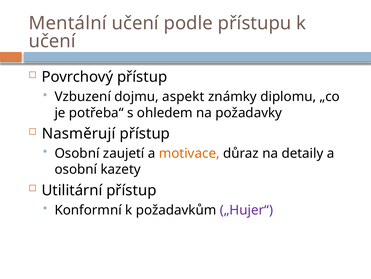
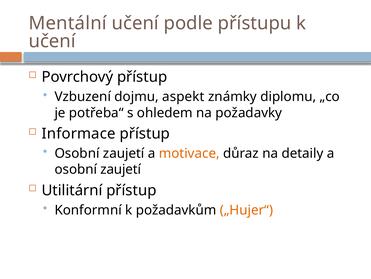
Nasměrují: Nasměrují -> Informace (79, 133)
kazety: kazety -> zaujetí (121, 169)
„Hujer“ colour: purple -> orange (246, 210)
